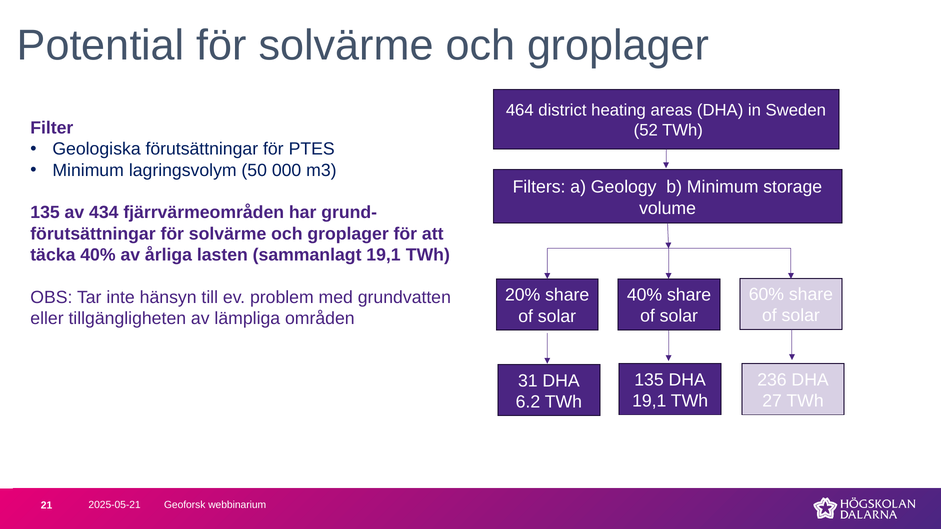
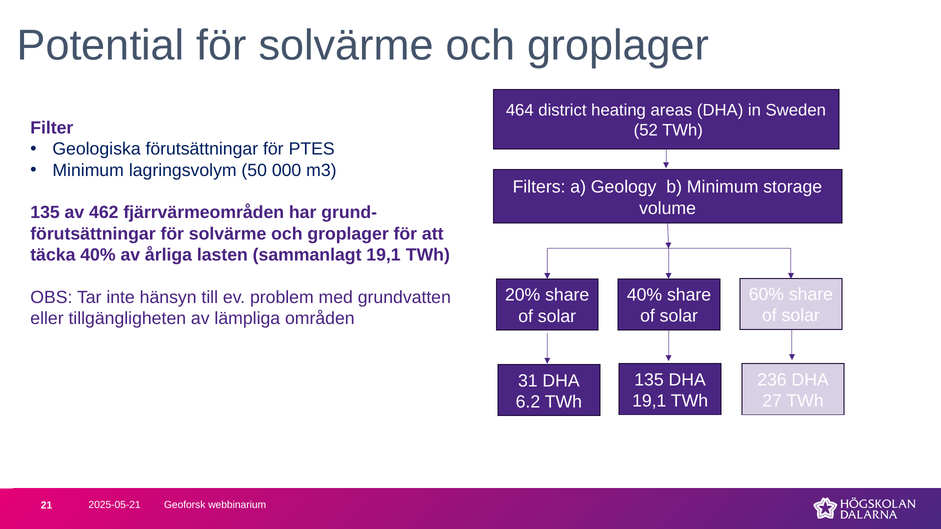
434: 434 -> 462 (104, 213)
